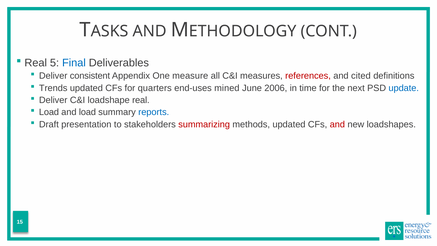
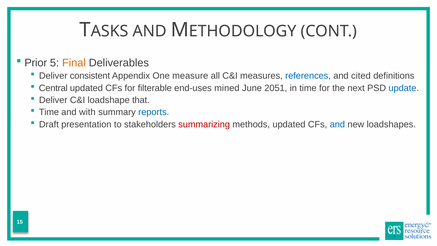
Real: Real -> Prior (36, 63)
Final colour: blue -> orange (74, 63)
references colour: red -> blue (308, 76)
Trends: Trends -> Central (53, 88)
quarters: quarters -> filterable (155, 88)
2006: 2006 -> 2051 (276, 88)
loadshape real: real -> that (141, 100)
Load: Load -> Time (49, 112)
and load: load -> with (87, 112)
and colour: red -> blue (337, 124)
